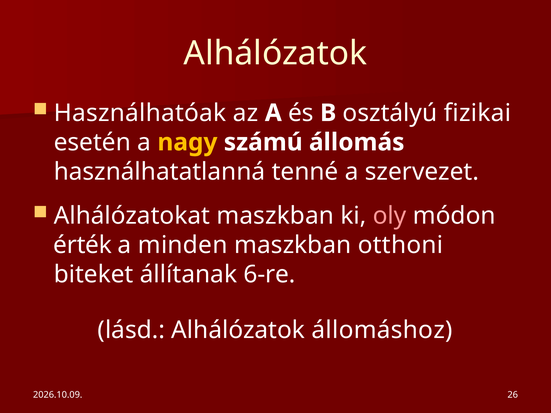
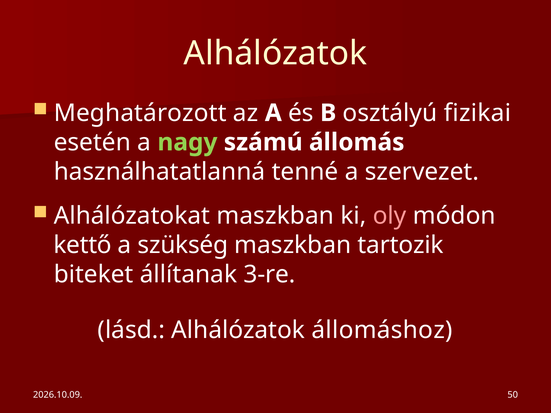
Használhatóak: Használhatóak -> Meghatározott (140, 113)
nagy colour: yellow -> light green (187, 142)
érték: érték -> kettő (83, 245)
minden: minden -> szükség (183, 245)
otthoni: otthoni -> tartozik (401, 245)
6-re: 6-re -> 3-re (270, 275)
26: 26 -> 50 (513, 395)
